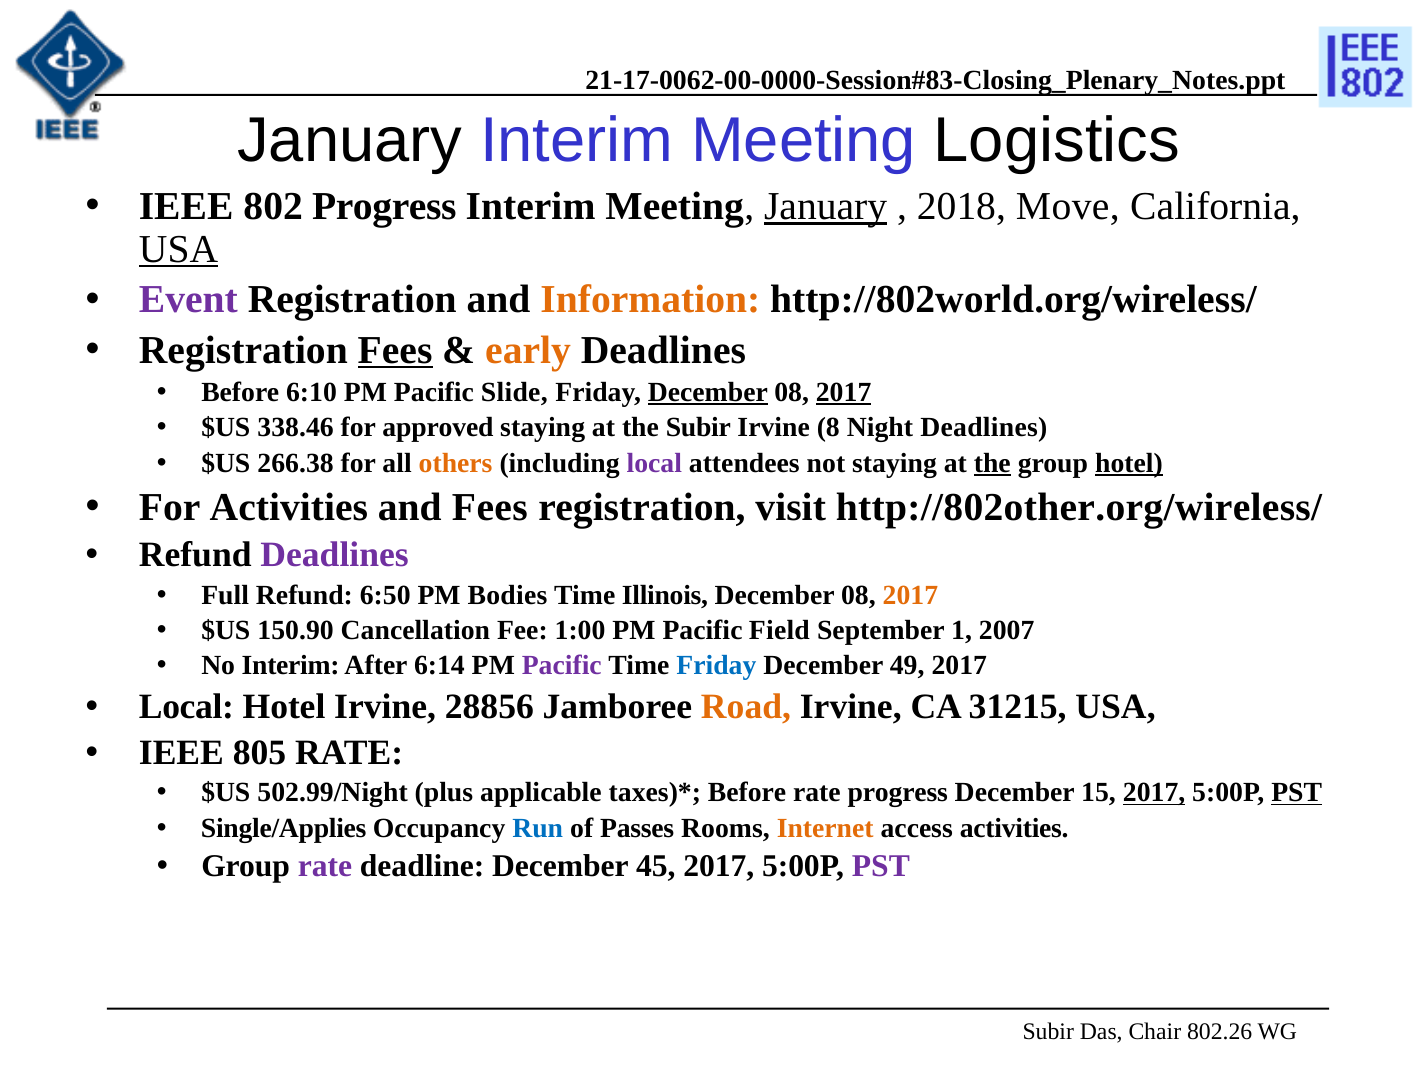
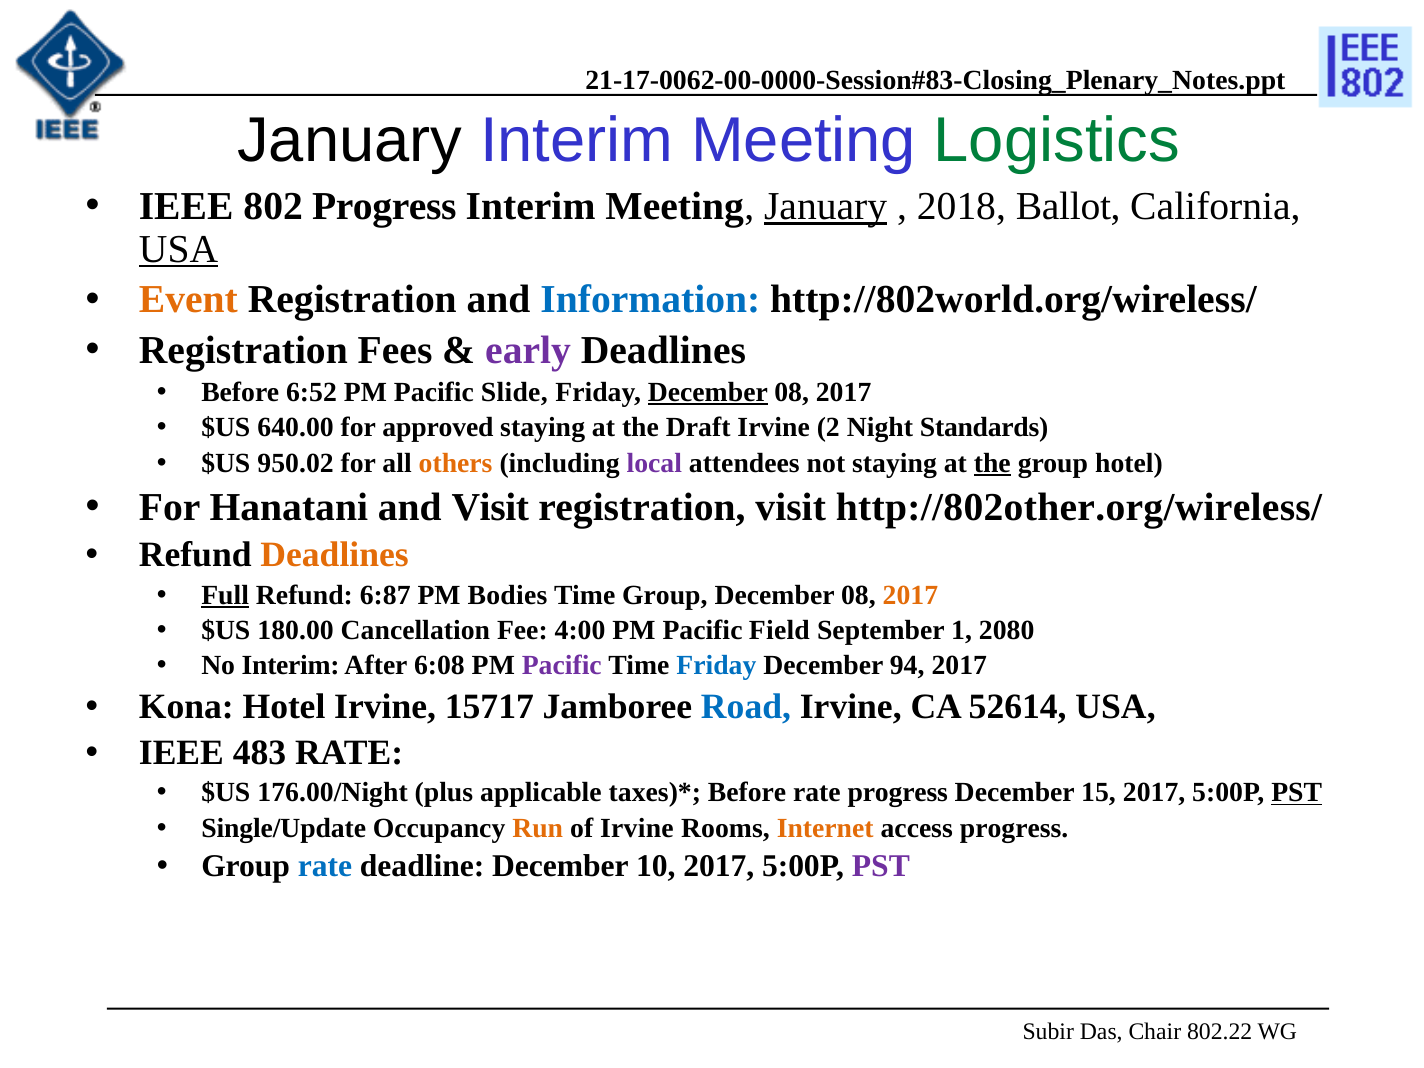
Logistics colour: black -> green (1057, 141)
Move: Move -> Ballot (1068, 206)
Event colour: purple -> orange (188, 300)
Information colour: orange -> blue (650, 300)
Fees underline: present -> none (395, 350)
early colour: orange -> purple (528, 350)
6:10: 6:10 -> 6:52 (312, 392)
2017 underline: present -> none (844, 392)
338.46: 338.46 -> 640.00 (296, 428)
the Subir: Subir -> Draft (698, 428)
8: 8 -> 2 (828, 428)
Night Deadlines: Deadlines -> Standards (984, 428)
266.38: 266.38 -> 950.02 (296, 463)
hotel underline: present -> none (1129, 463)
For Activities: Activities -> Hanatani (289, 507)
and Fees: Fees -> Visit (490, 507)
Deadlines colour: purple -> orange (335, 555)
Full underline: none -> present (225, 595)
6:50: 6:50 -> 6:87 (385, 595)
Time Illinois: Illinois -> Group (665, 595)
150.90: 150.90 -> 180.00 (296, 630)
1:00: 1:00 -> 4:00 (580, 630)
2007: 2007 -> 2080 (1007, 630)
6:14: 6:14 -> 6:08 (439, 666)
49: 49 -> 94 (907, 666)
Local: Local -> Kona (186, 707)
28856: 28856 -> 15717 (489, 707)
Road colour: orange -> blue (746, 707)
31215: 31215 -> 52614 (1018, 707)
805: 805 -> 483 (260, 753)
502.99/Night: 502.99/Night -> 176.00/Night (333, 793)
2017 underline: present -> none (1154, 793)
Single/Applies: Single/Applies -> Single/Update (284, 828)
Run colour: blue -> orange (538, 828)
of Passes: Passes -> Irvine (637, 828)
access activities: activities -> progress (1014, 828)
rate colour: purple -> blue (325, 866)
45: 45 -> 10 (656, 866)
802.26: 802.26 -> 802.22 (1220, 1032)
